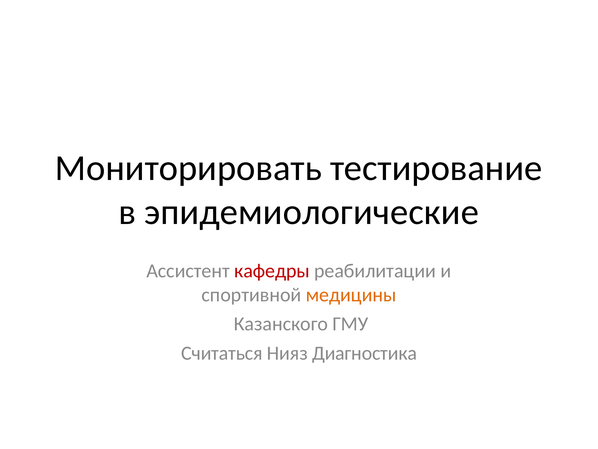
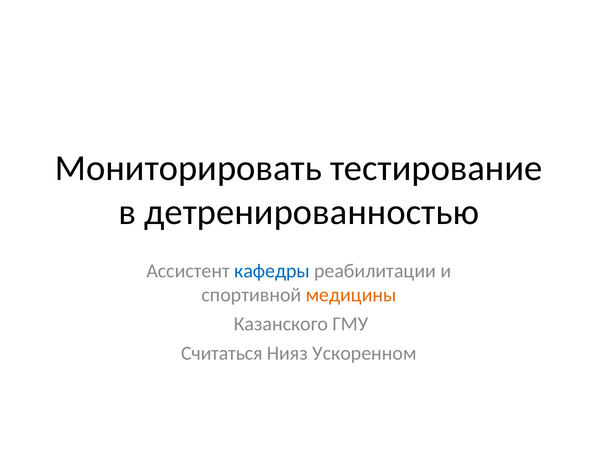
эпидемиологические: эпидемиологические -> детренированностью (312, 212)
кафедры colour: red -> blue (272, 271)
Диагностика: Диагностика -> Ускоренном (364, 353)
